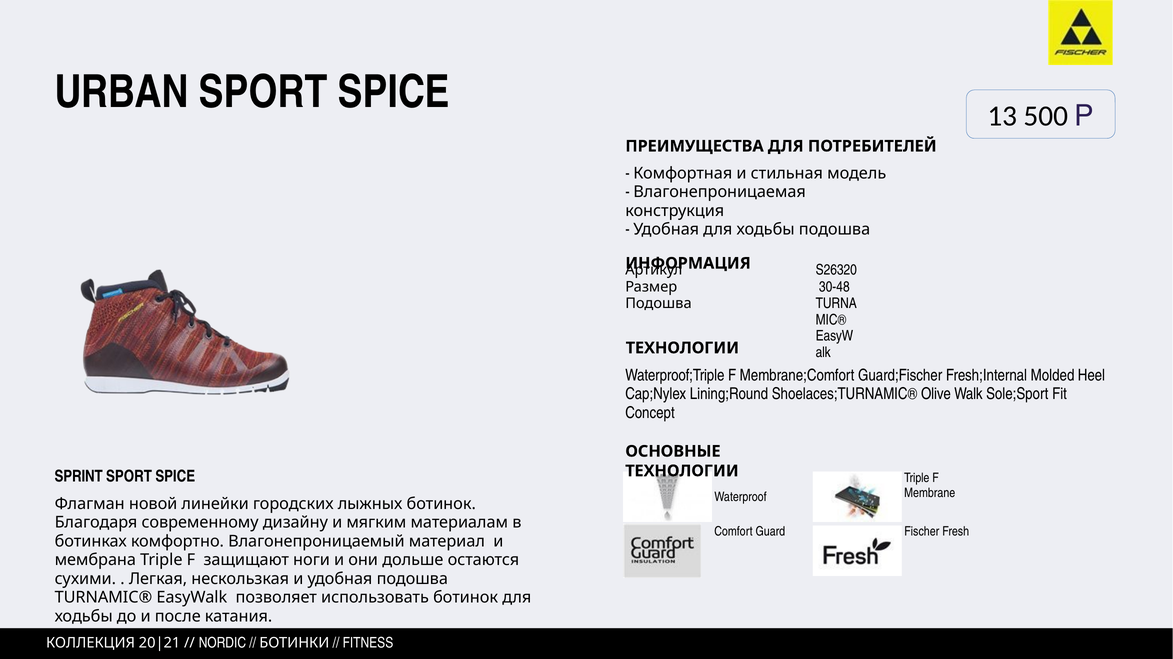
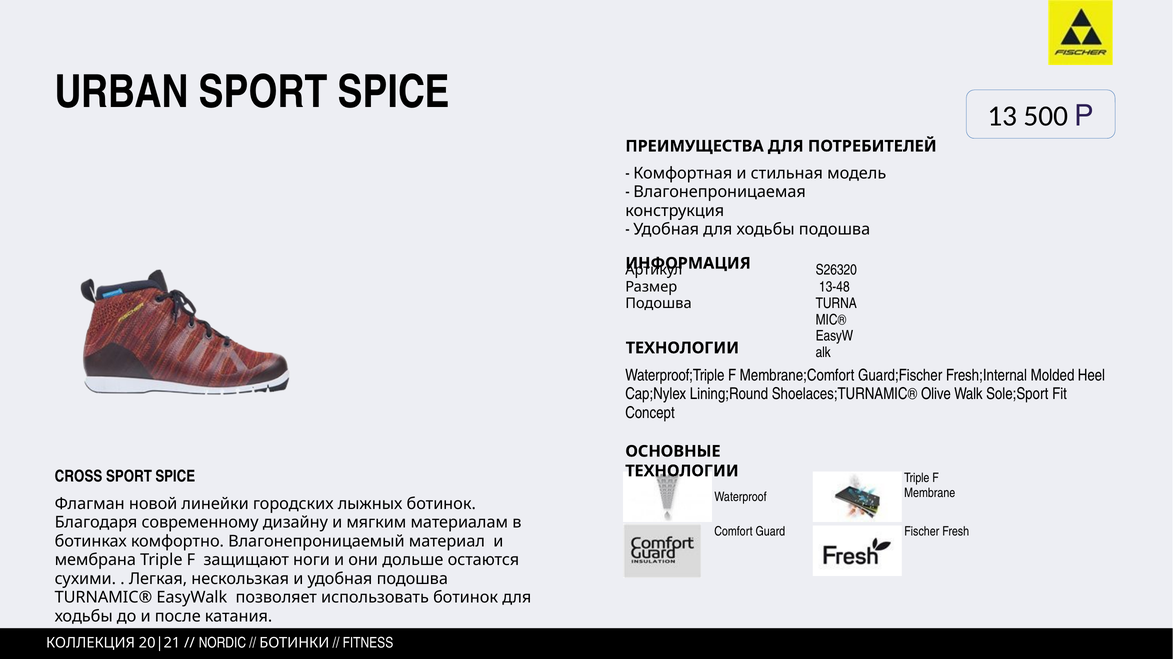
30-48: 30-48 -> 13-48 (834, 287)
SPRINT: SPRINT -> CROSS (79, 476)
